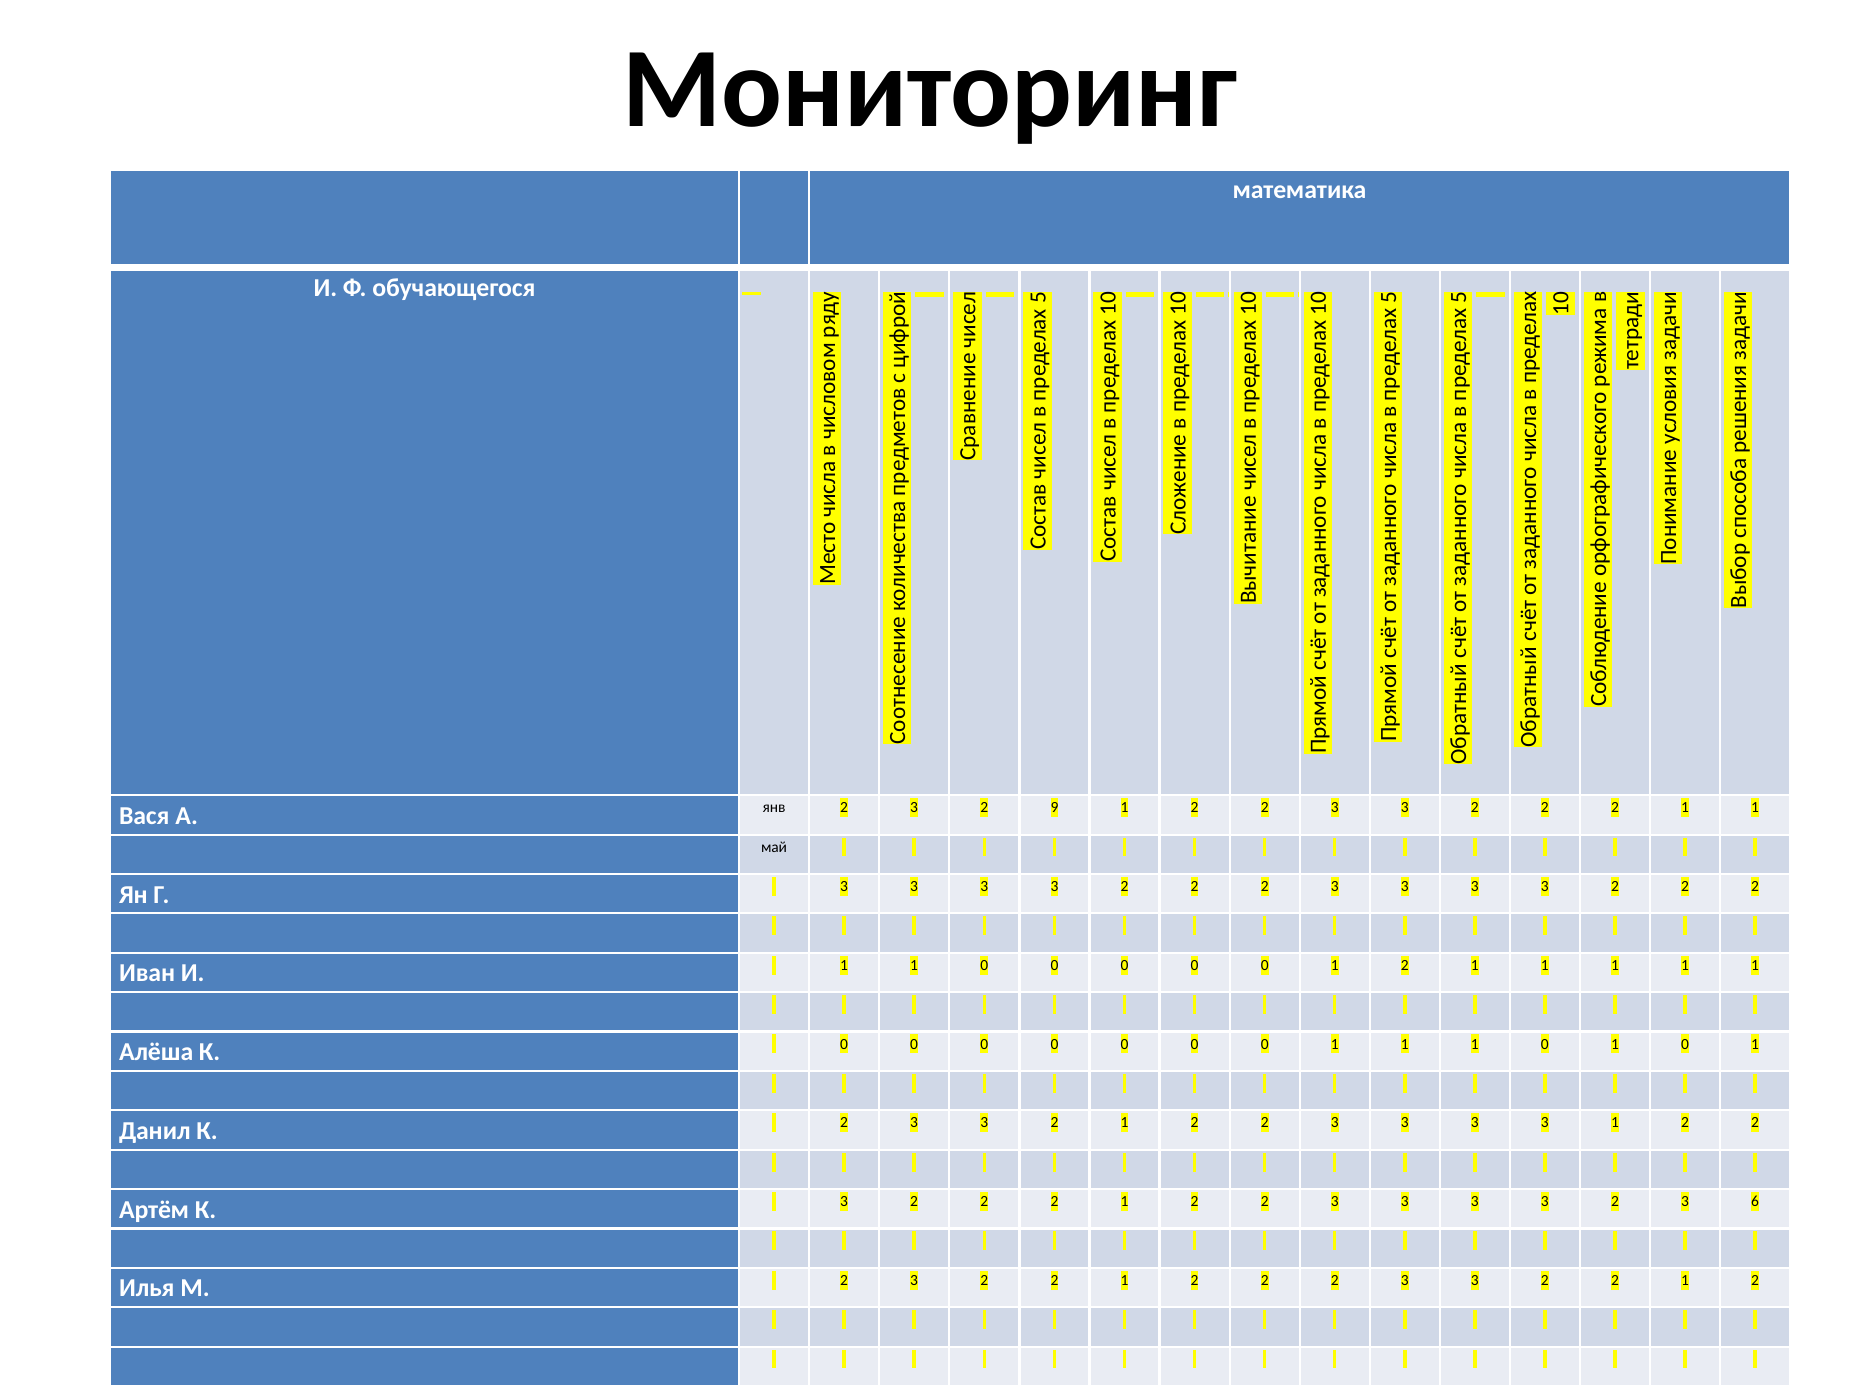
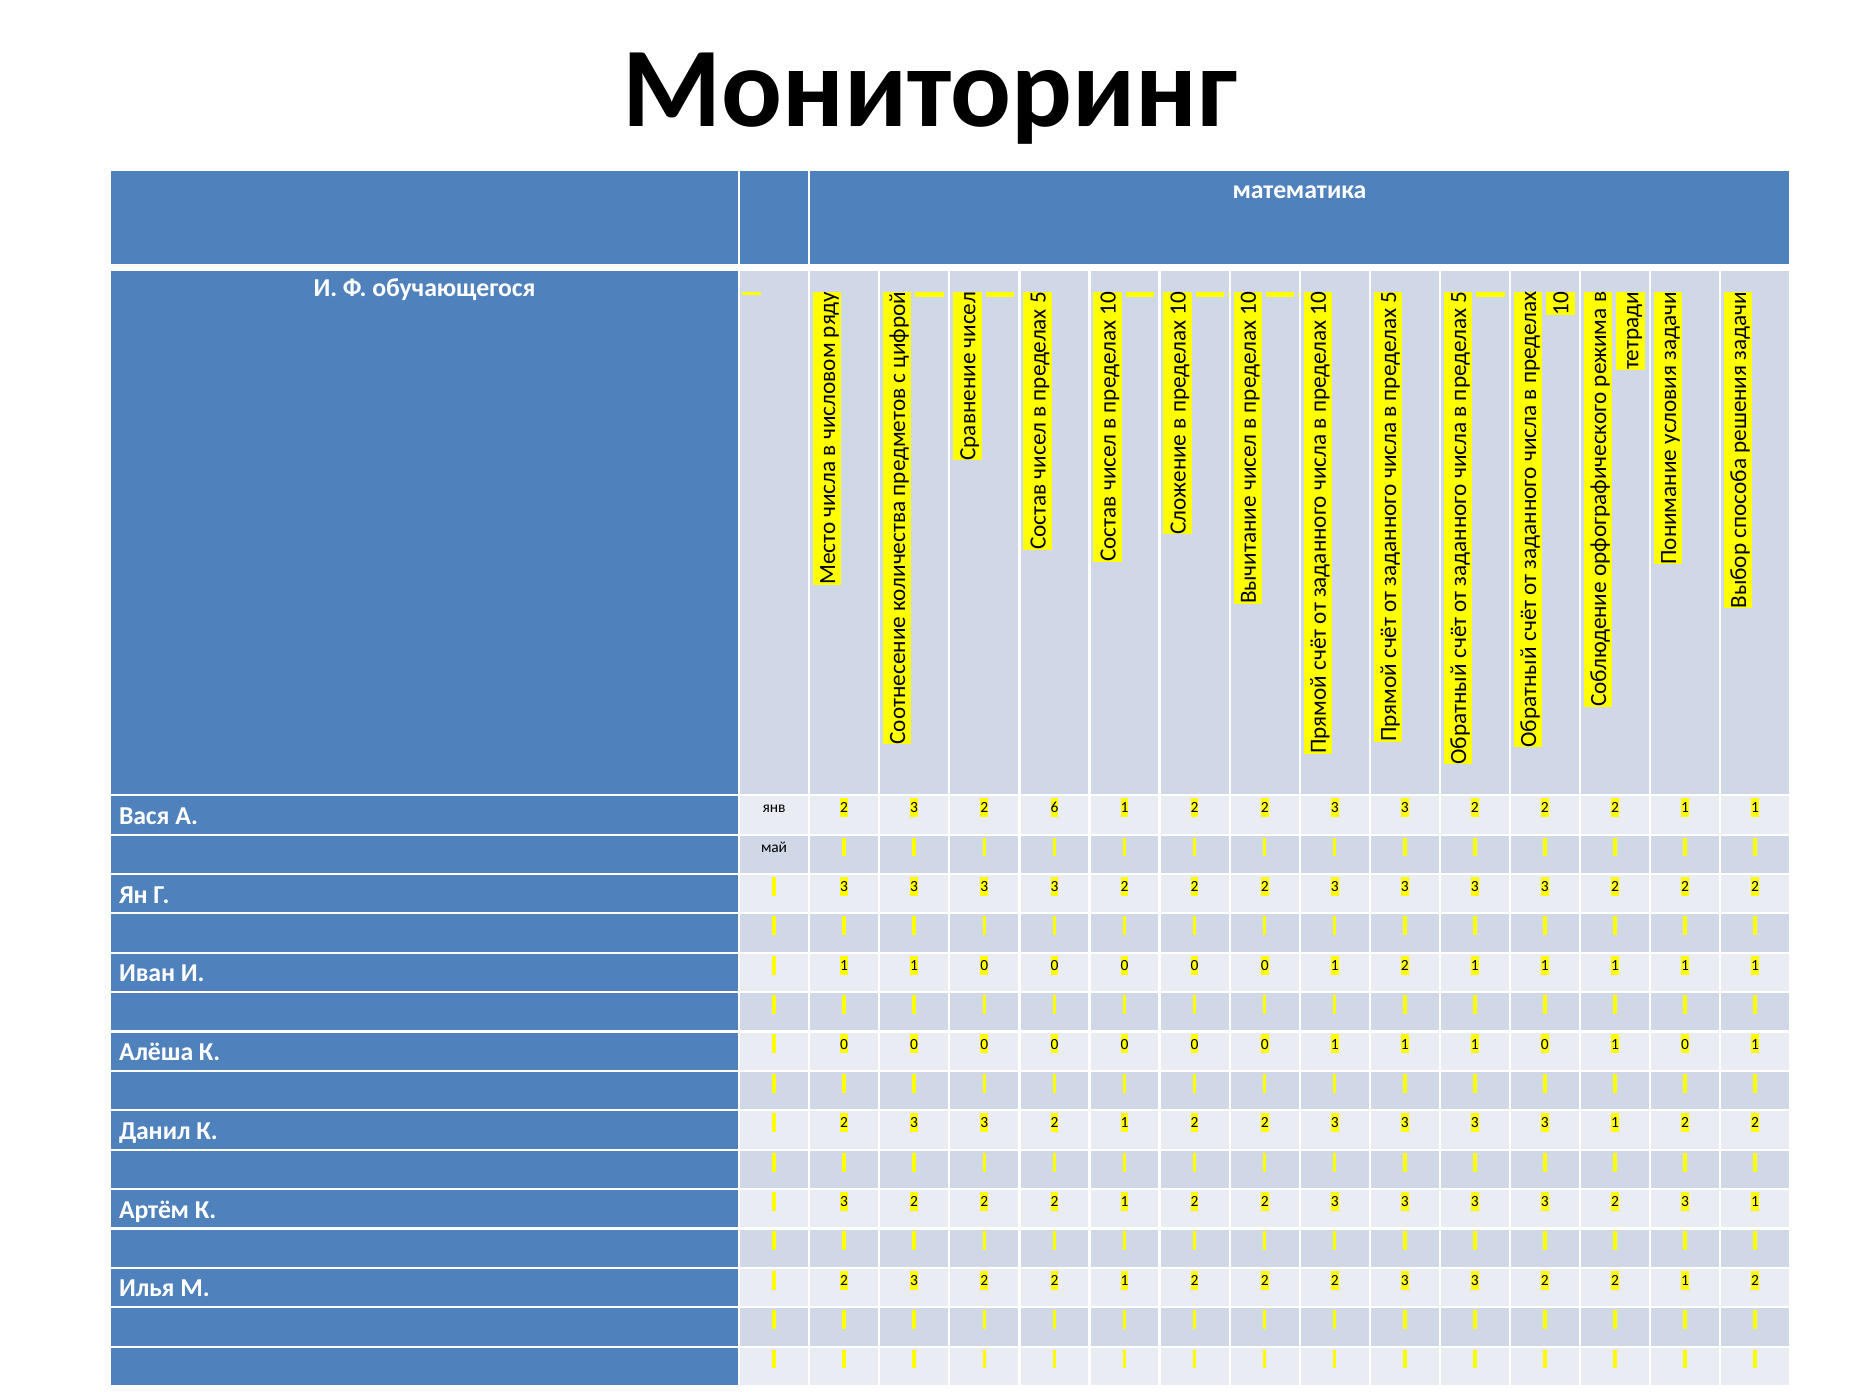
9: 9 -> 6 (1054, 808)
2 3 6: 6 -> 1 (1755, 1202)
